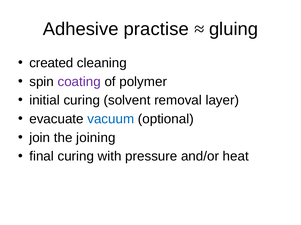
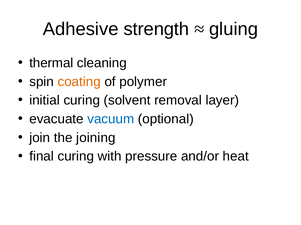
practise: practise -> strength (156, 29)
created: created -> thermal (51, 63)
coating colour: purple -> orange (79, 82)
